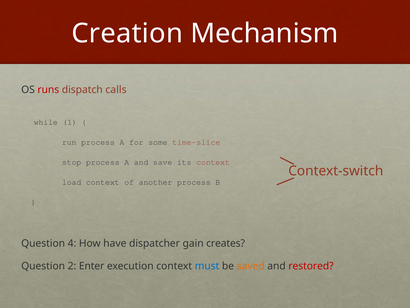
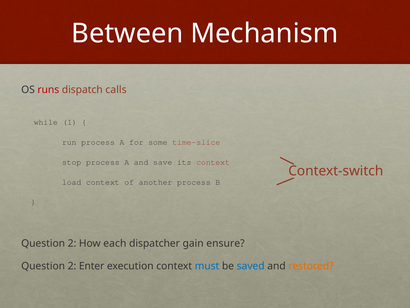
Creation: Creation -> Between (127, 33)
4: 4 -> 2 (72, 243)
have: have -> each (115, 243)
creates: creates -> ensure (225, 243)
saved colour: orange -> blue (251, 266)
restored colour: red -> orange (311, 266)
